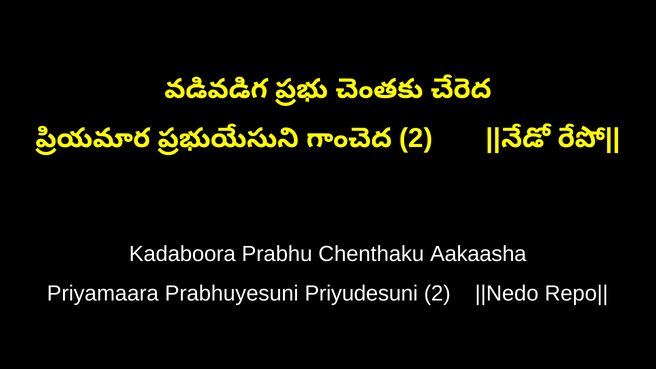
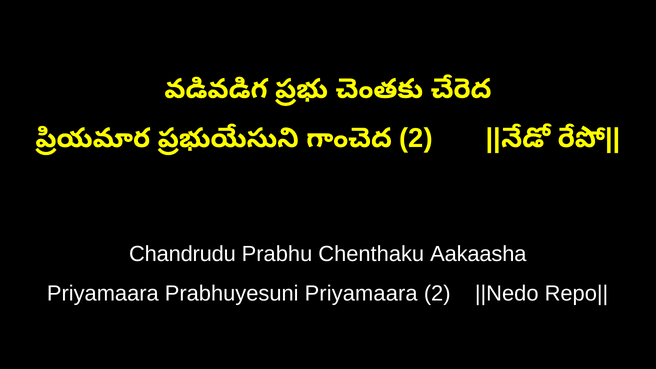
Kadaboora: Kadaboora -> Chandrudu (182, 254)
Prabhuyesuni Priyudesuni: Priyudesuni -> Priyamaara (361, 293)
